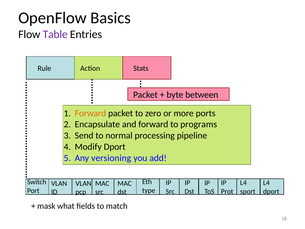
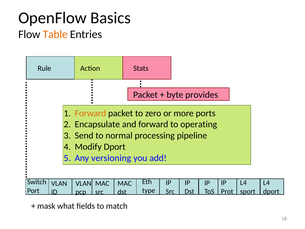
Table colour: purple -> orange (55, 34)
between: between -> provides (202, 95)
programs: programs -> operating (199, 124)
